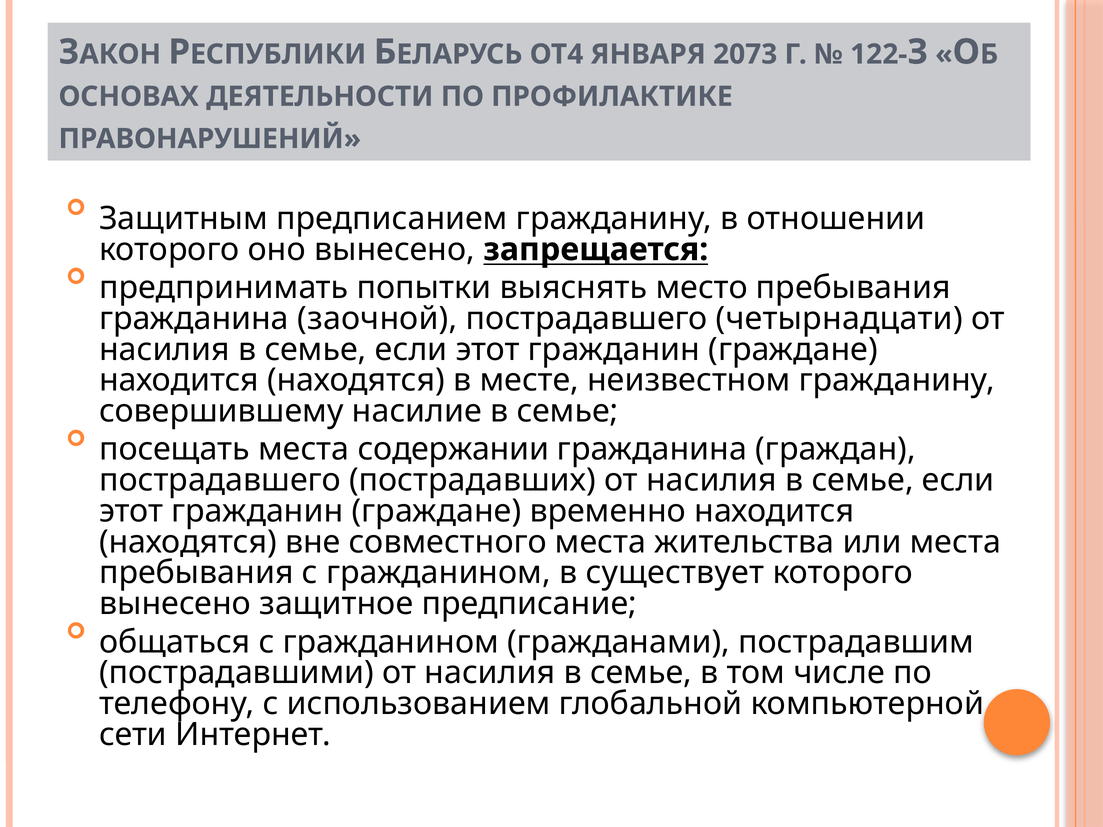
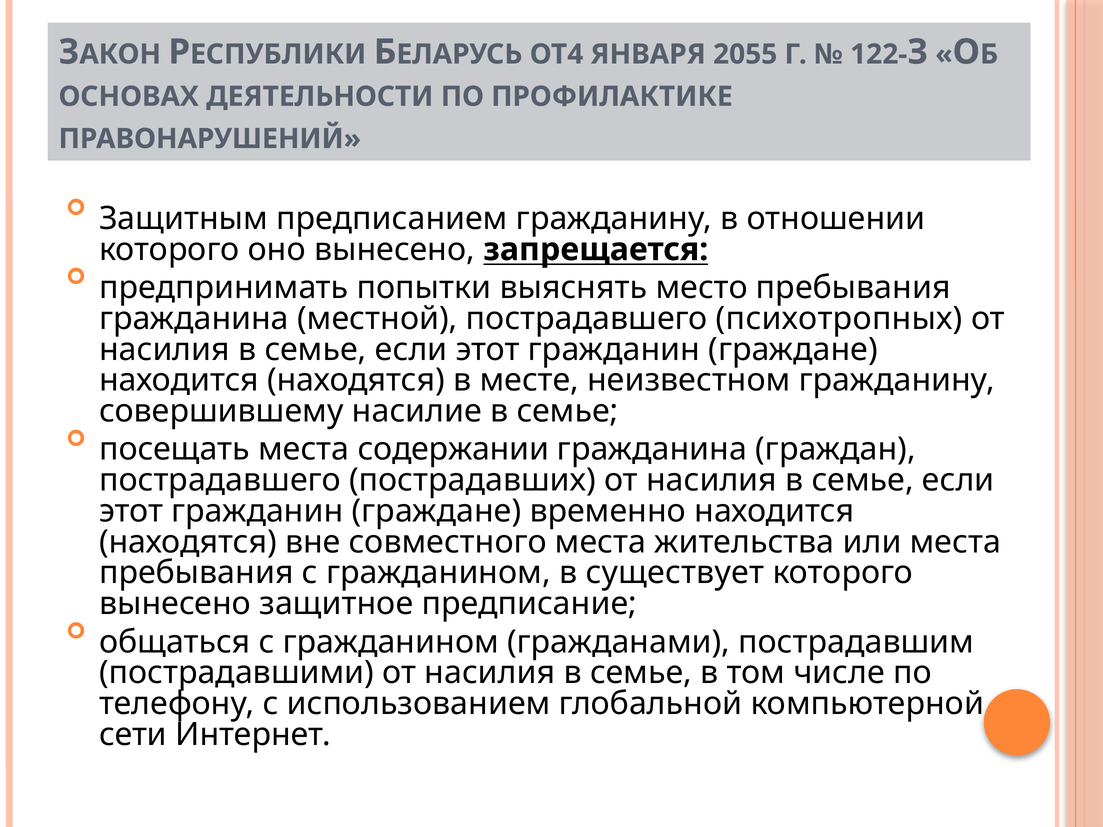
2073: 2073 -> 2055 (745, 54)
заочной: заочной -> местной (377, 319)
четырнадцати: четырнадцати -> психотропных (839, 319)
